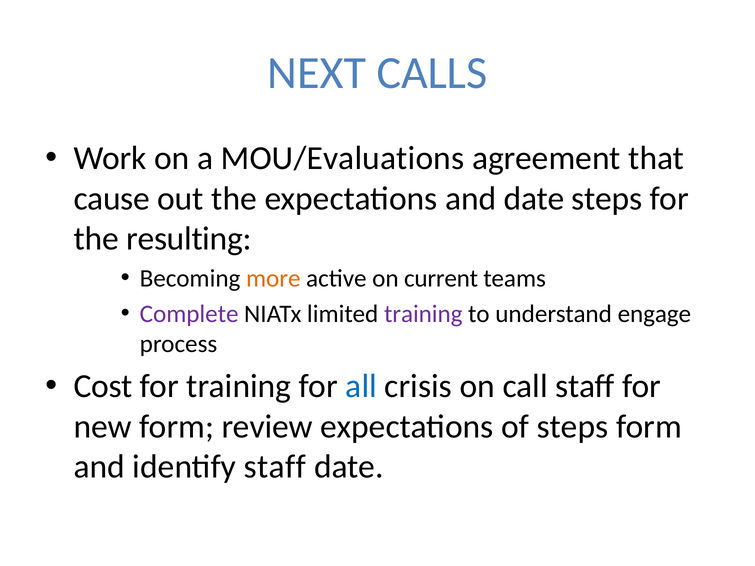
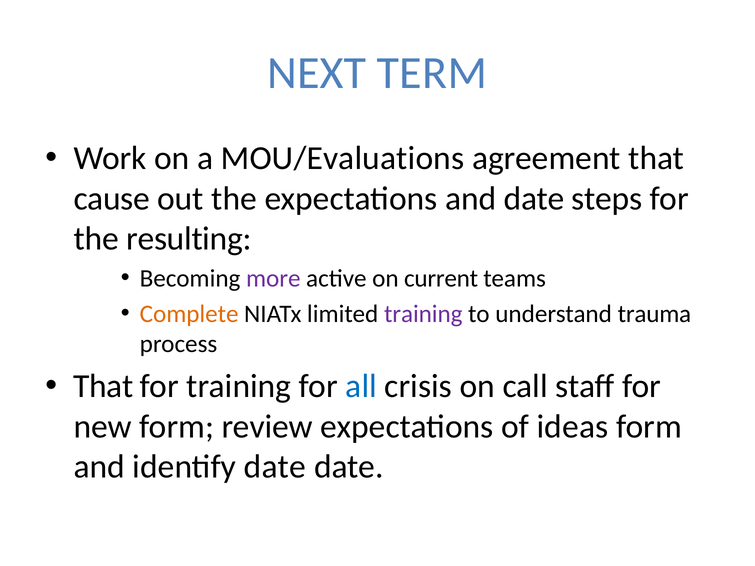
CALLS: CALLS -> TERM (432, 73)
more colour: orange -> purple (273, 279)
Complete colour: purple -> orange (189, 314)
engage: engage -> trauma (654, 314)
Cost: Cost -> That (103, 387)
of steps: steps -> ideas (572, 427)
identify staff: staff -> date (275, 467)
